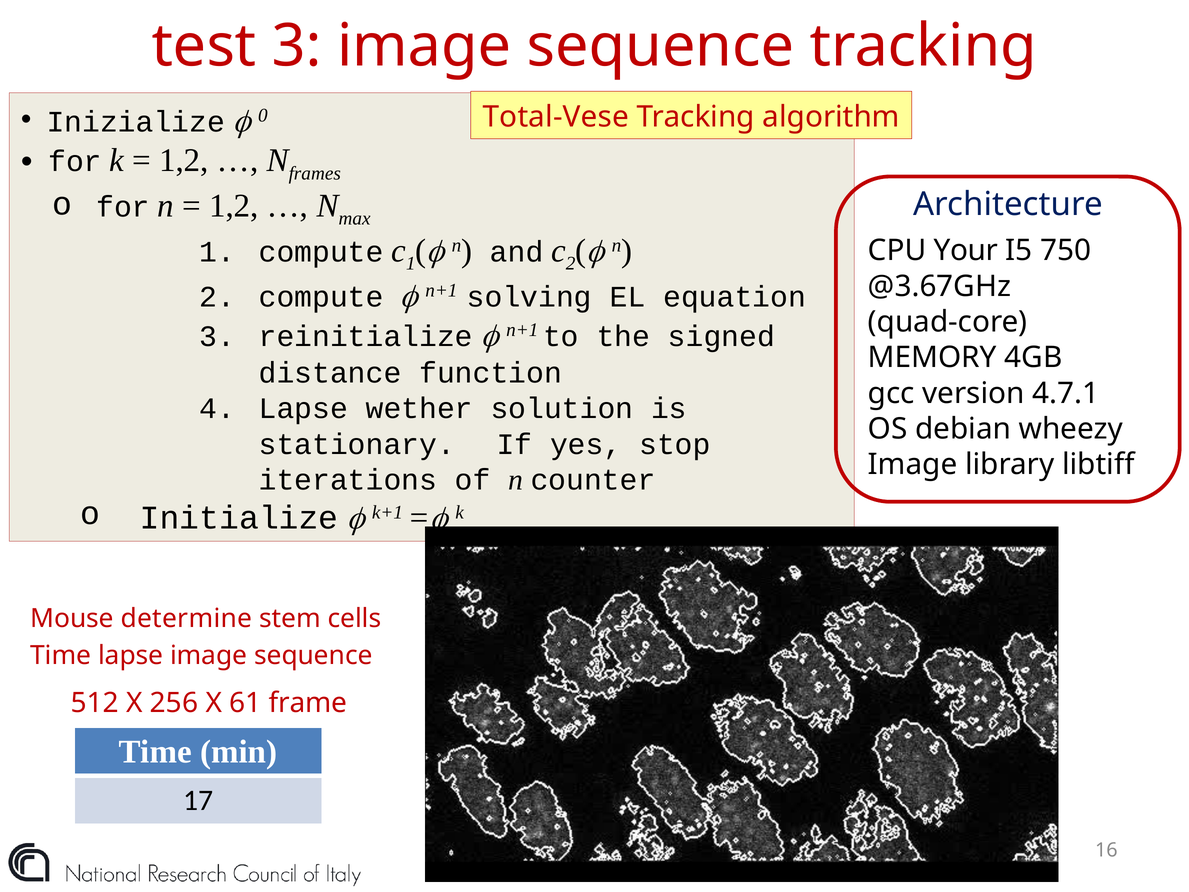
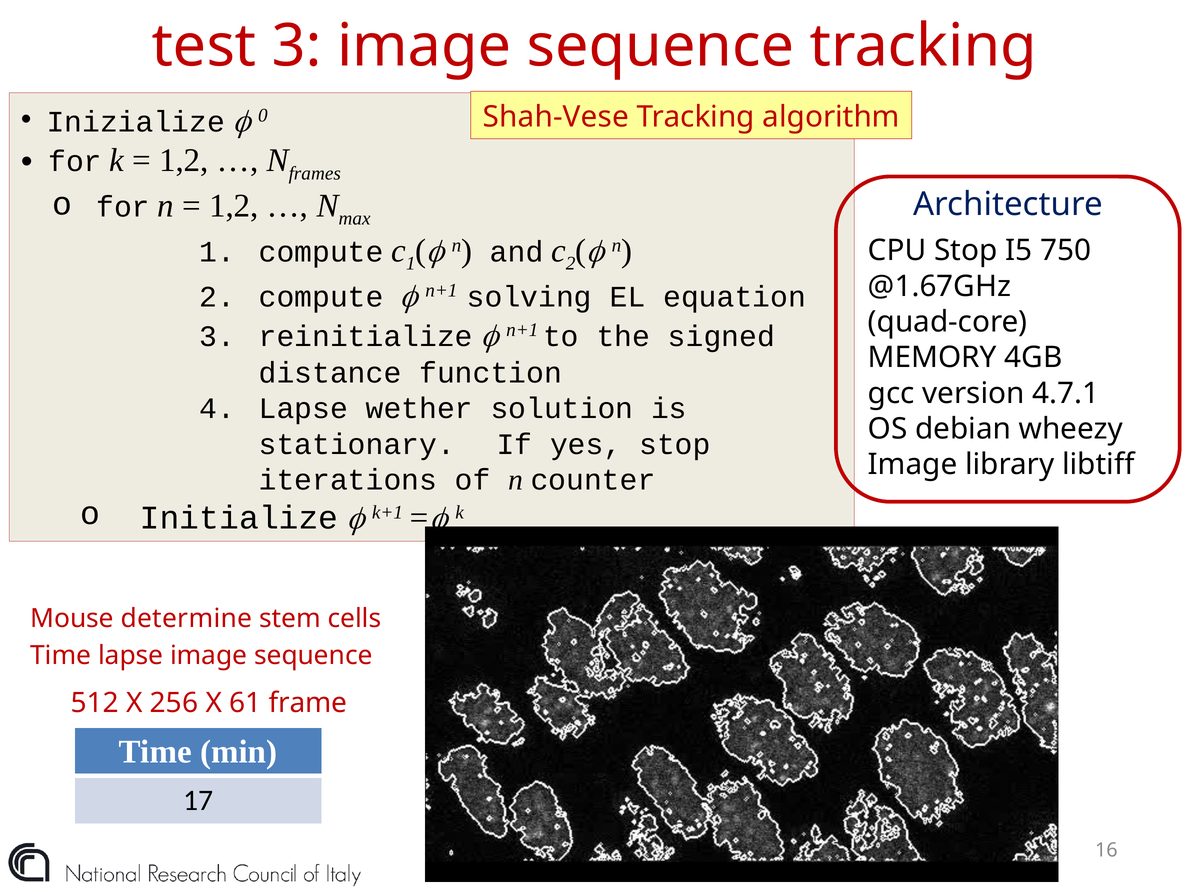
Total-Vese: Total-Vese -> Shah-Vese (556, 117)
CPU Your: Your -> Stop (966, 251)
@3.67GHz: @3.67GHz -> @1.67GHz (939, 286)
